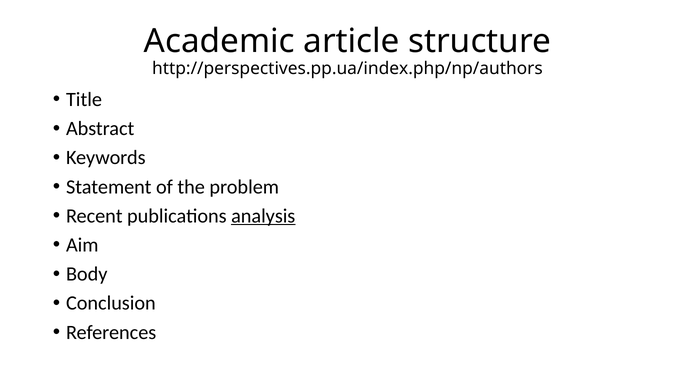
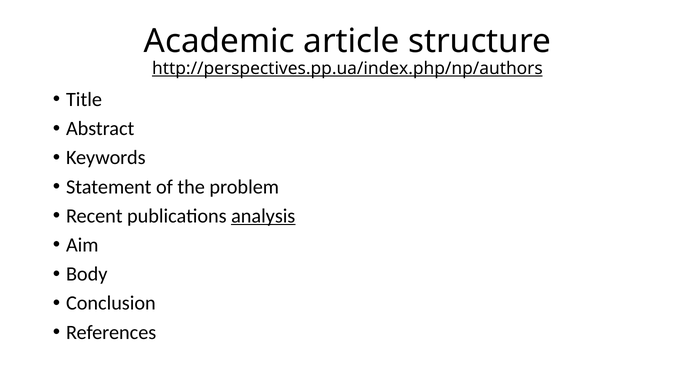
http://perspectives.pp.ua/index.php/np/authors underline: none -> present (347, 69)
